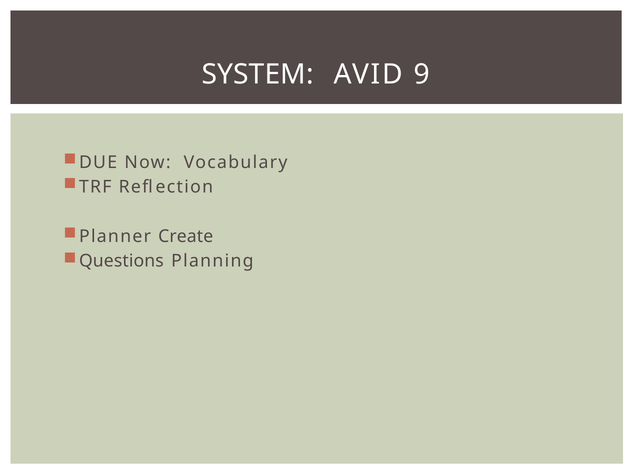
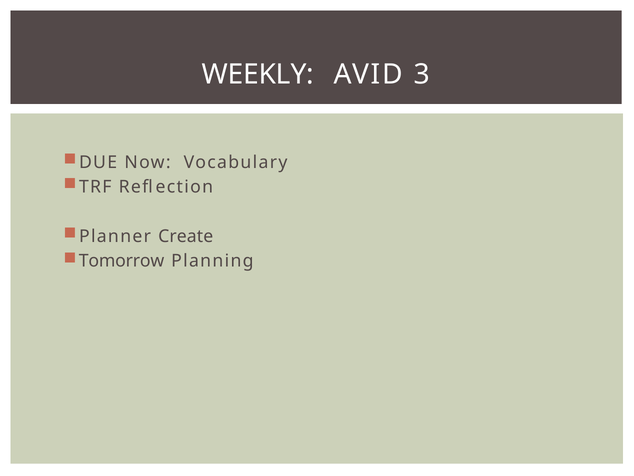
SYSTEM: SYSTEM -> WEEKLY (258, 74)
9: 9 -> 3 (422, 74)
Questions: Questions -> Tomorrow (122, 261)
